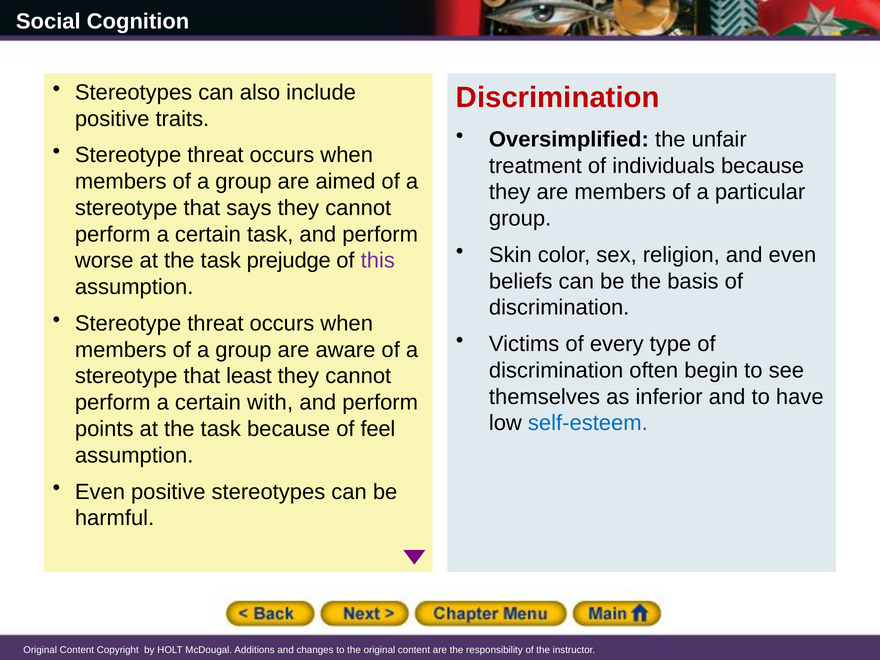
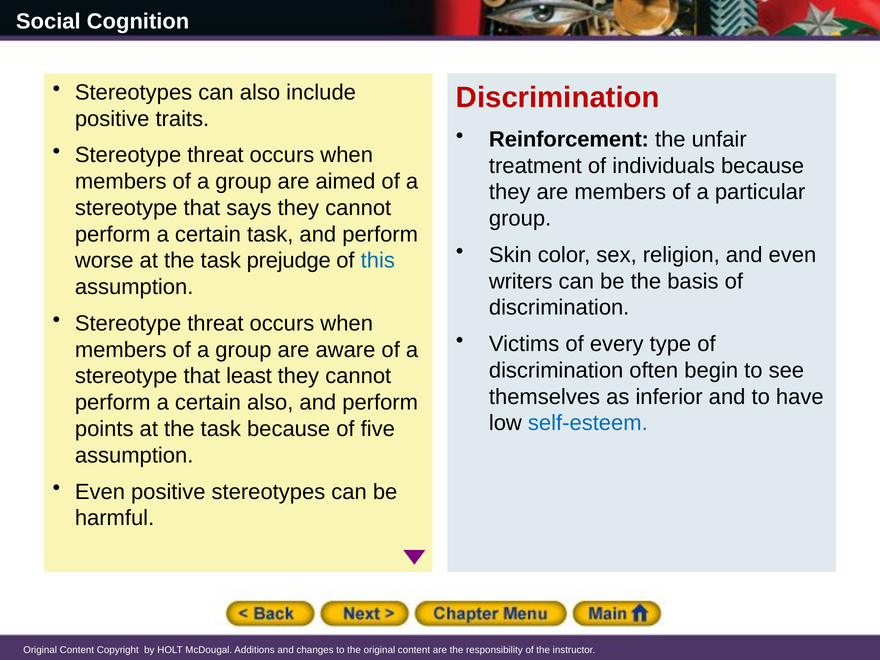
Oversimplified: Oversimplified -> Reinforcement (569, 139)
this colour: purple -> blue (378, 261)
beliefs: beliefs -> writers (521, 281)
certain with: with -> also (270, 403)
feel: feel -> five (378, 429)
